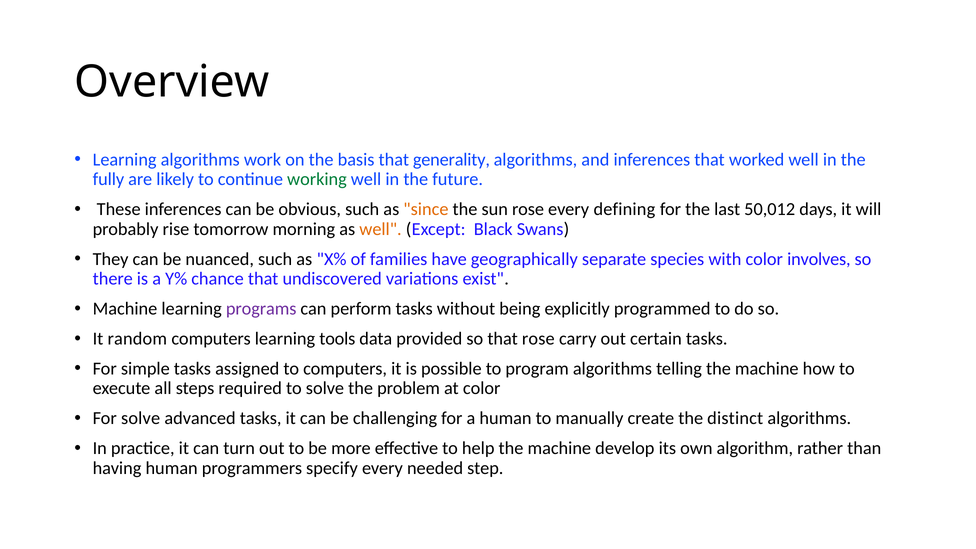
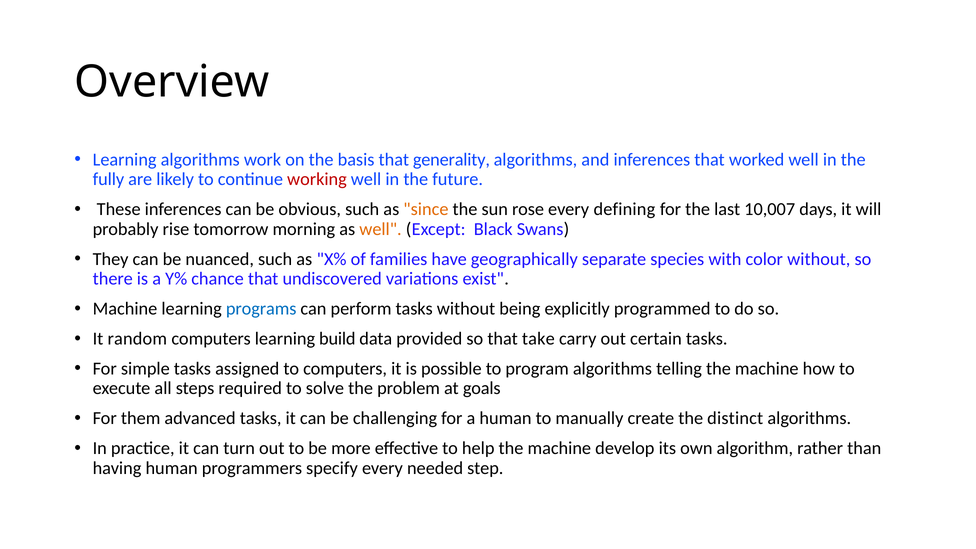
working colour: green -> red (317, 179)
50,012: 50,012 -> 10,007 (770, 209)
color involves: involves -> without (819, 259)
programs colour: purple -> blue (261, 309)
tools: tools -> build (337, 339)
that rose: rose -> take (538, 339)
at color: color -> goals (482, 388)
For solve: solve -> them (141, 418)
